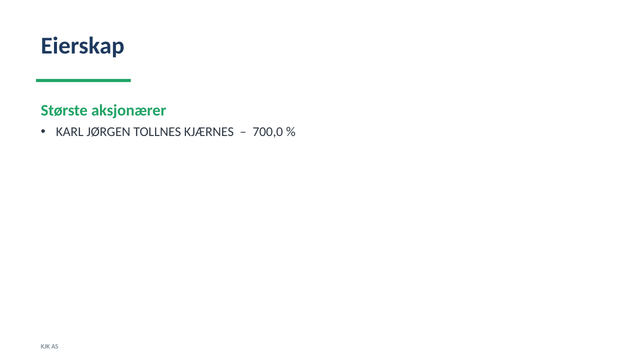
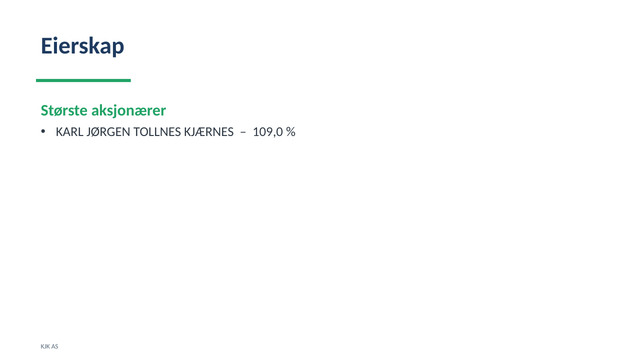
700,0: 700,0 -> 109,0 (268, 132)
